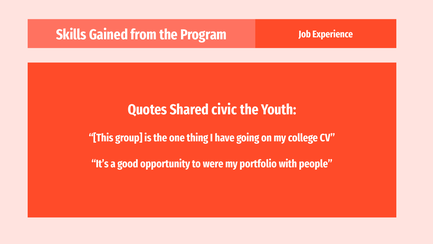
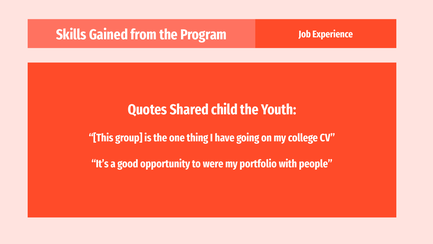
civic: civic -> child (224, 110)
